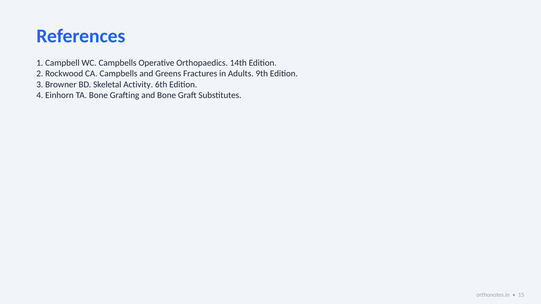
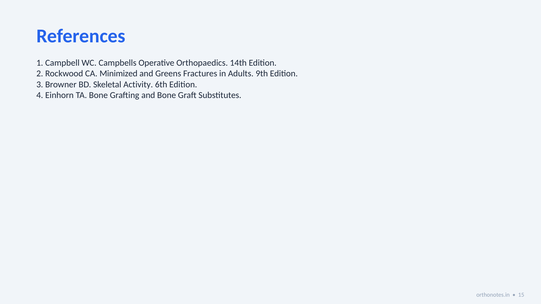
CA Campbells: Campbells -> Minimized (119, 74)
